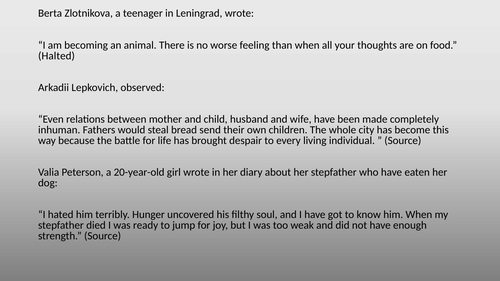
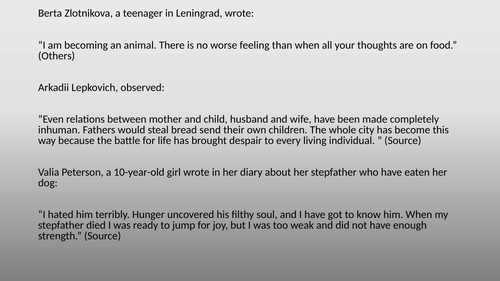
Halted: Halted -> Others (57, 56)
20-year-old: 20-year-old -> 10-year-old (139, 172)
